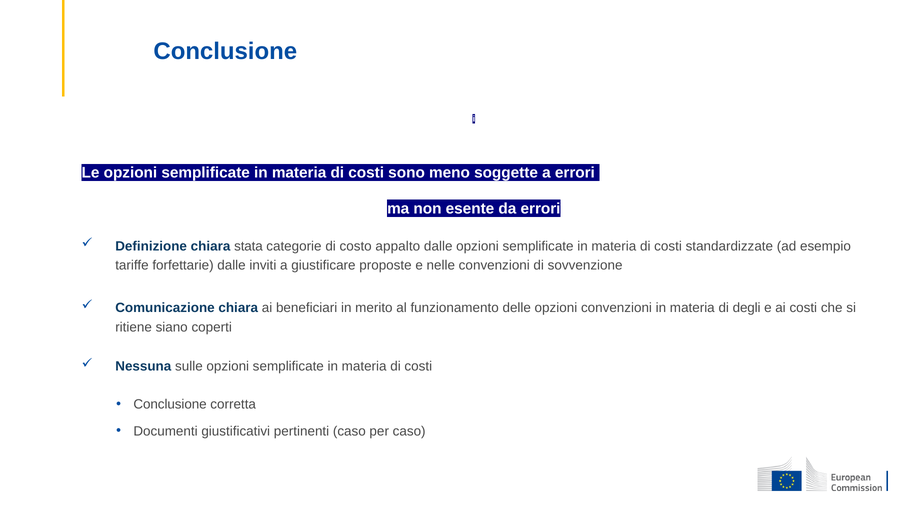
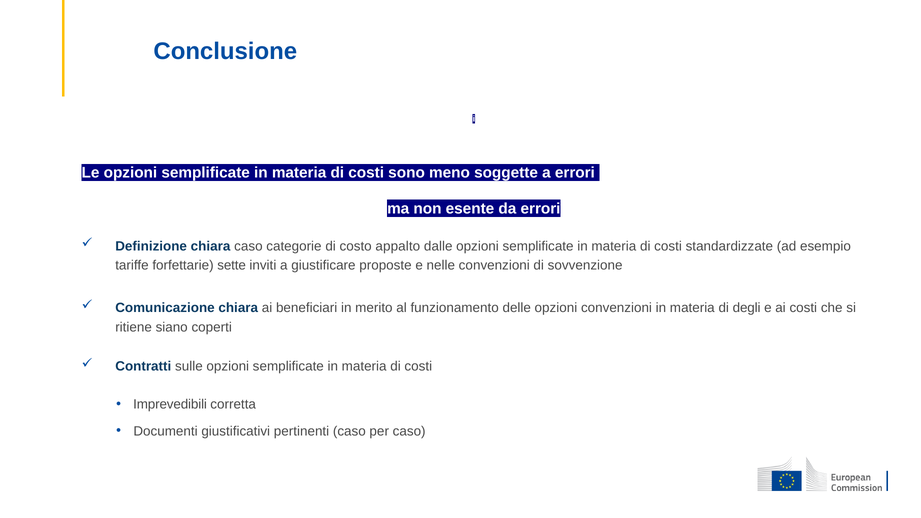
chiara stata: stata -> caso (248, 246)
forfettarie dalle: dalle -> sette (232, 265)
Nessuna: Nessuna -> Contratti (143, 366)
Conclusione: Conclusione -> Imprevedibili (170, 405)
